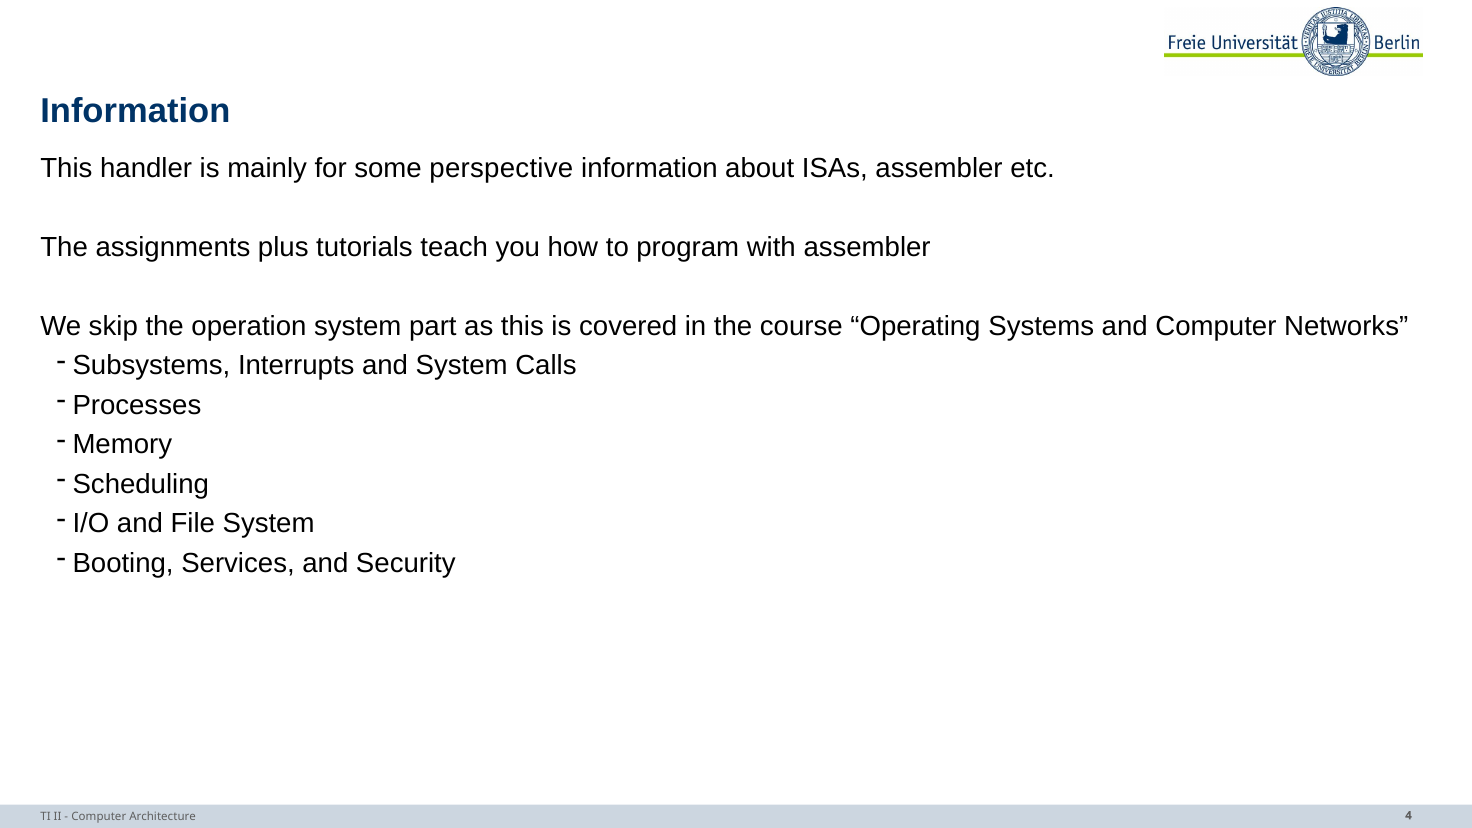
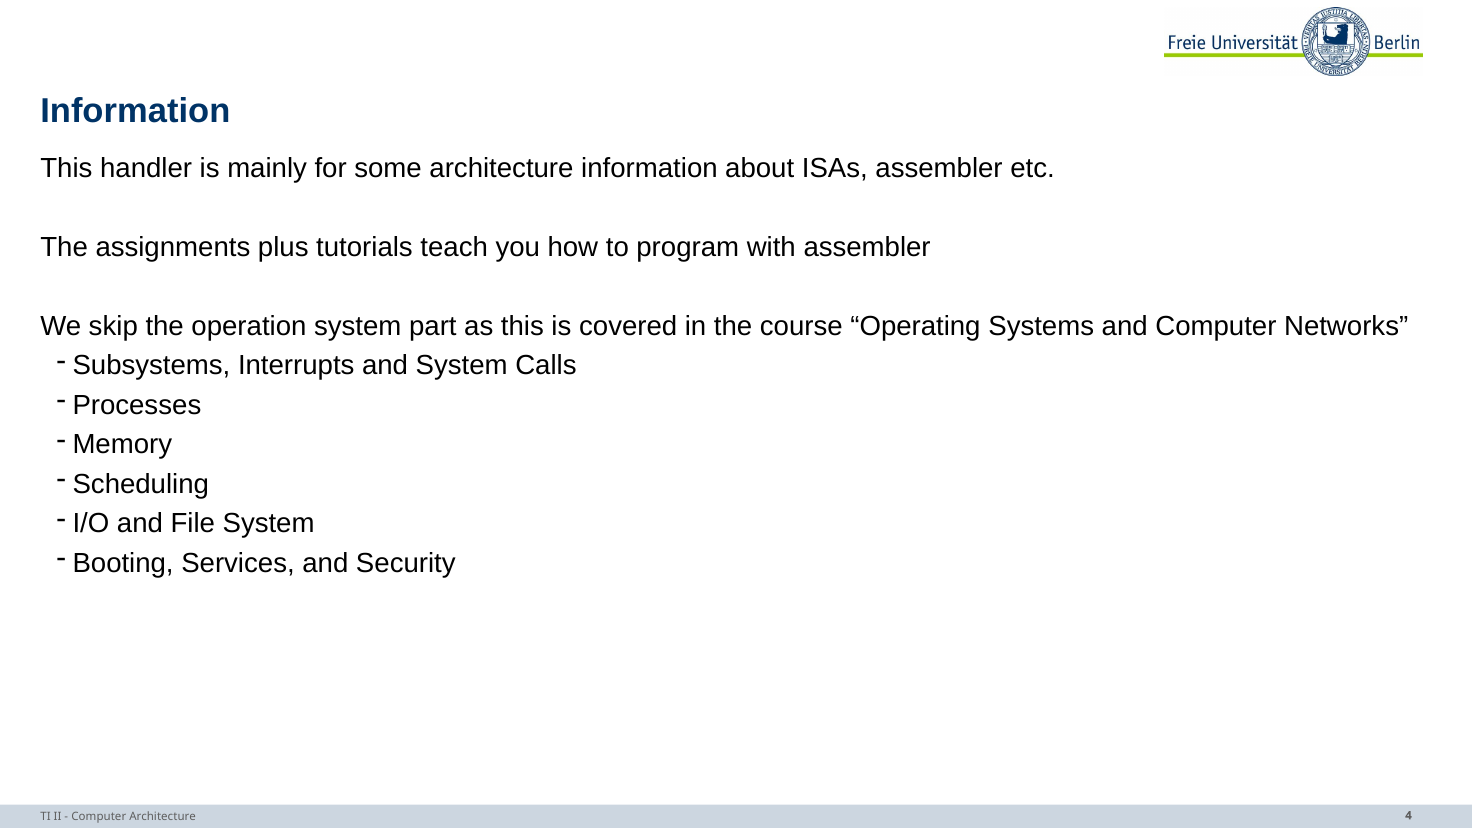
some perspective: perspective -> architecture (501, 168)
